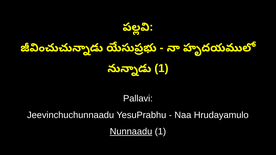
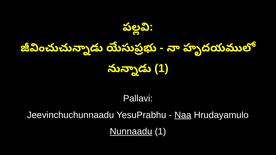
Naa underline: none -> present (183, 115)
